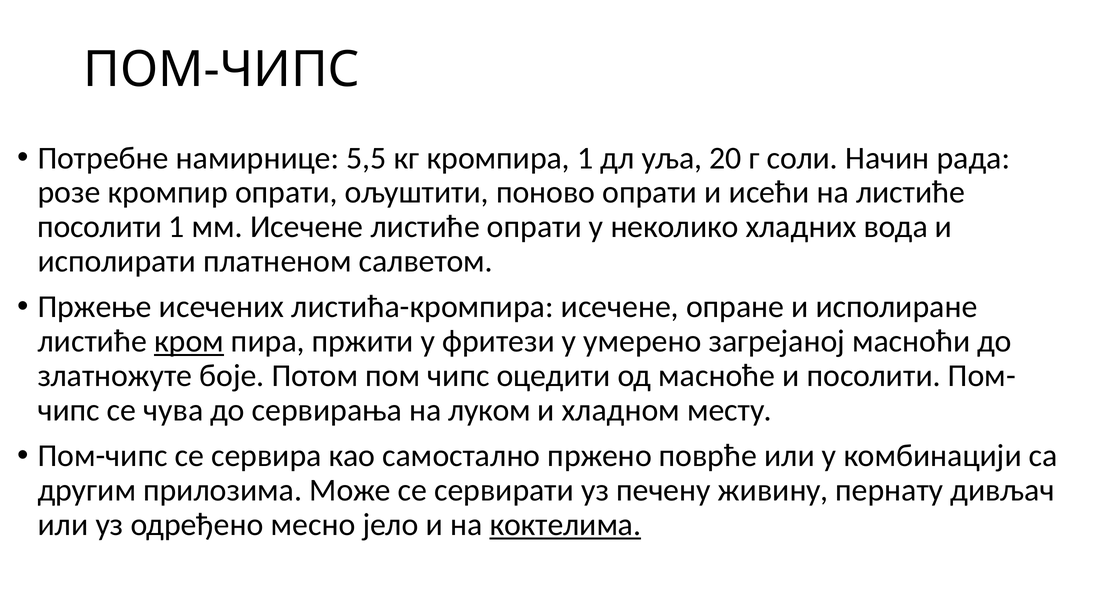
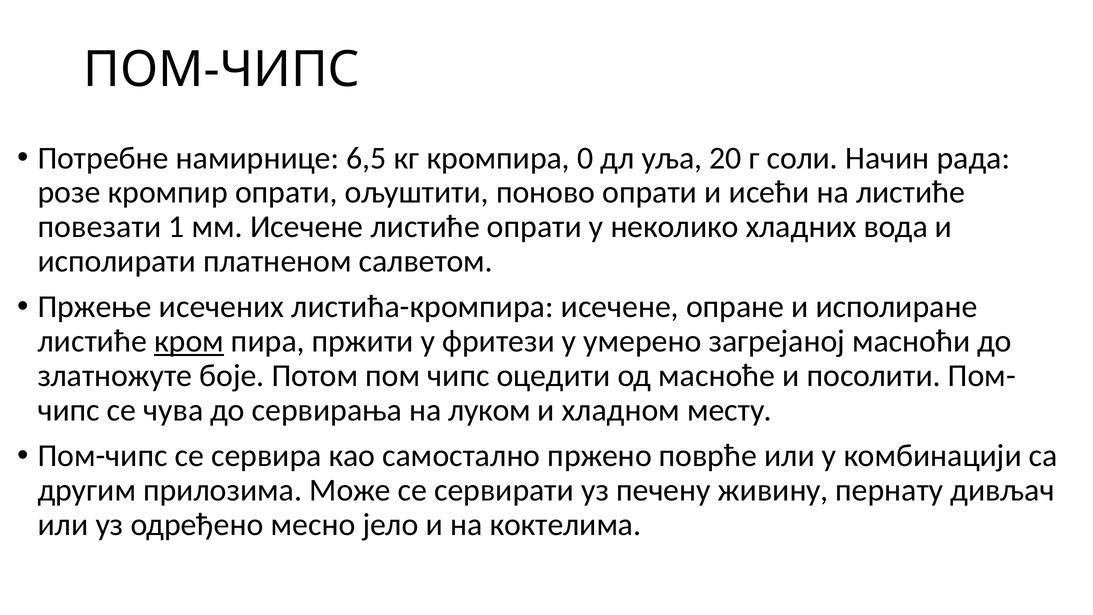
5,5: 5,5 -> 6,5 (366, 158)
кромпира 1: 1 -> 0 (585, 158)
посолити: посолити -> повезати (100, 227)
коктелима underline: present -> none (565, 524)
